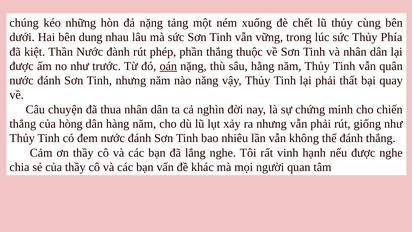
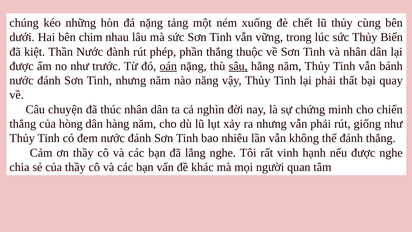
dung: dung -> chim (91, 37)
Phía: Phía -> Biển (392, 37)
sâu underline: none -> present (238, 66)
quân: quân -> bánh (391, 66)
thua: thua -> thúc (111, 109)
